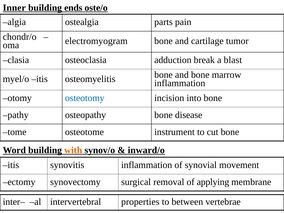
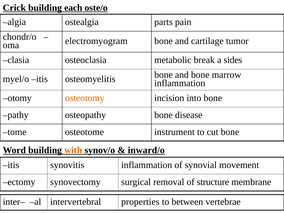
Inner: Inner -> Crick (14, 8)
ends: ends -> each (73, 8)
adduction: adduction -> metabolic (173, 60)
blast: blast -> sides (233, 60)
osteotomy colour: blue -> orange (85, 98)
applying: applying -> structure (213, 182)
